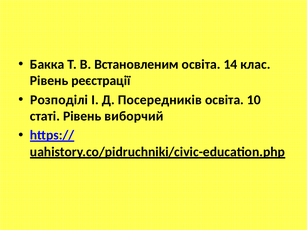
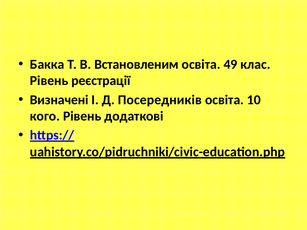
14: 14 -> 49 (230, 64)
Розподілі: Розподілі -> Визначені (59, 100)
статі: статі -> кого (45, 116)
виборчий: виборчий -> додаткові (134, 116)
